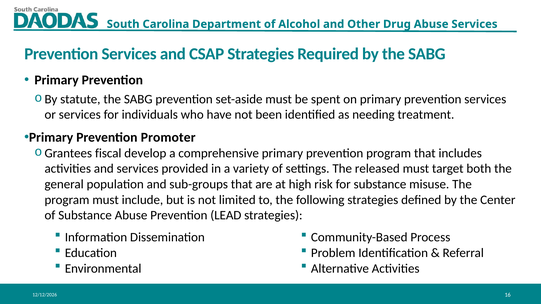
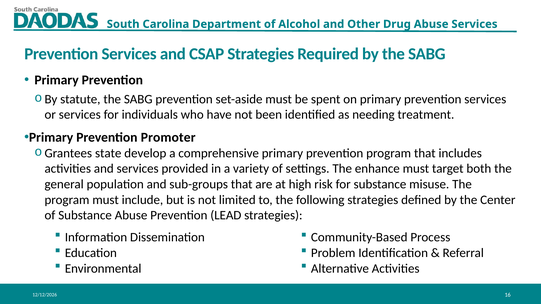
fiscal: fiscal -> state (108, 153)
released: released -> enhance (377, 169)
